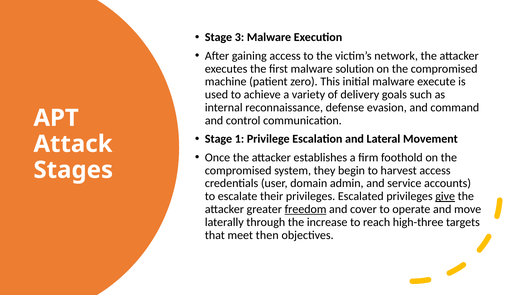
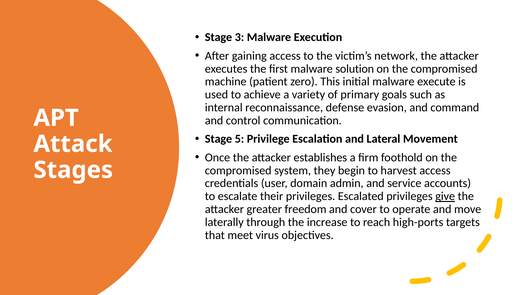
delivery: delivery -> primary (360, 95)
1: 1 -> 5 (239, 139)
freedom underline: present -> none (306, 209)
high-three: high-three -> high-ports (418, 222)
then: then -> virus (267, 235)
